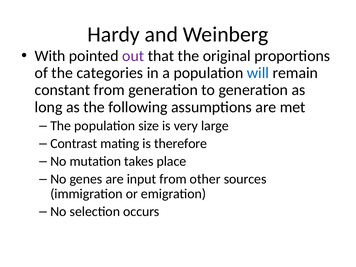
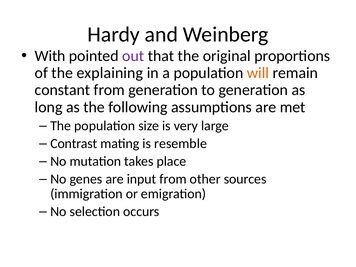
categories: categories -> explaining (110, 73)
will colour: blue -> orange (258, 73)
therefore: therefore -> resemble (181, 144)
